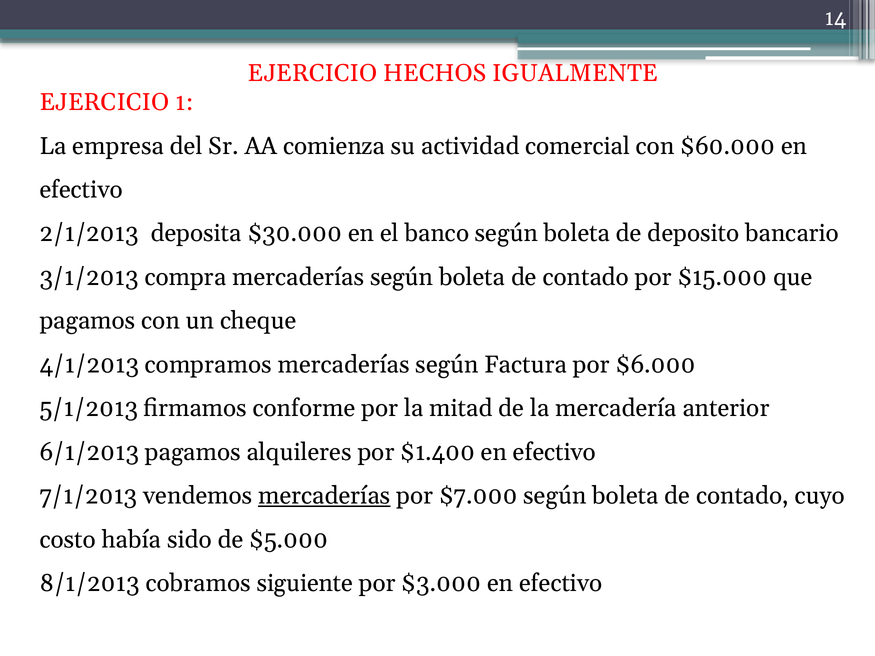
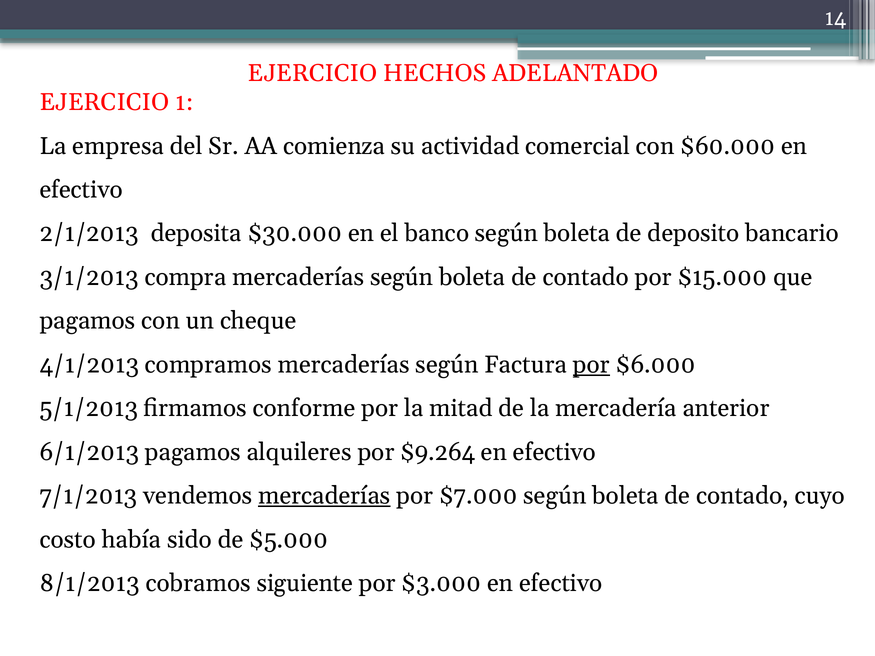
IGUALMENTE: IGUALMENTE -> ADELANTADO (575, 73)
por underline: none -> present (591, 365)
$1.400: $1.400 -> $9.264 (438, 452)
